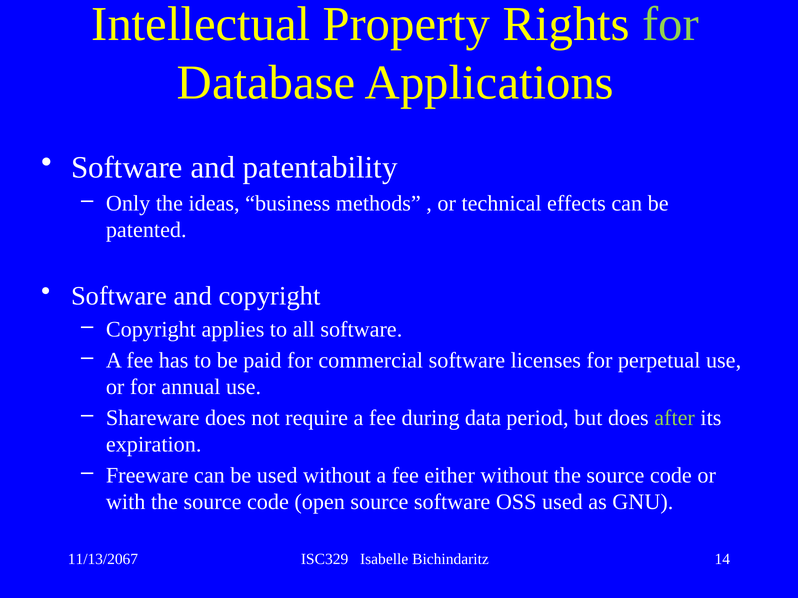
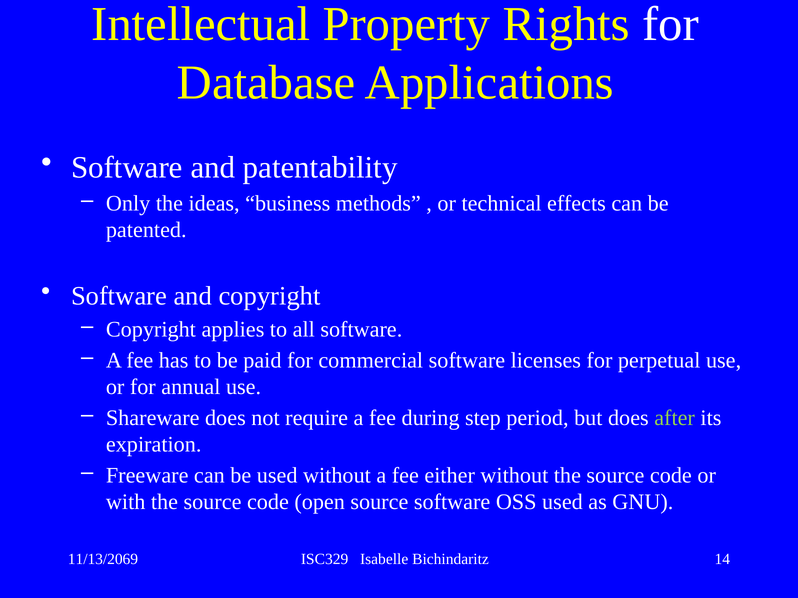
for colour: light green -> white (670, 24)
data: data -> step (483, 418)
11/13/2067: 11/13/2067 -> 11/13/2069 (103, 560)
